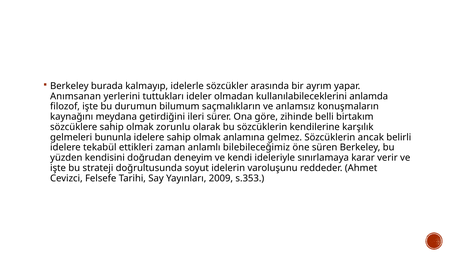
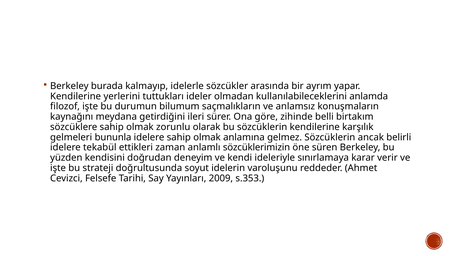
Anımsanan: Anımsanan -> Kendilerine (76, 96)
bilebileceğimiz: bilebileceğimiz -> sözcüklerimizin (257, 147)
